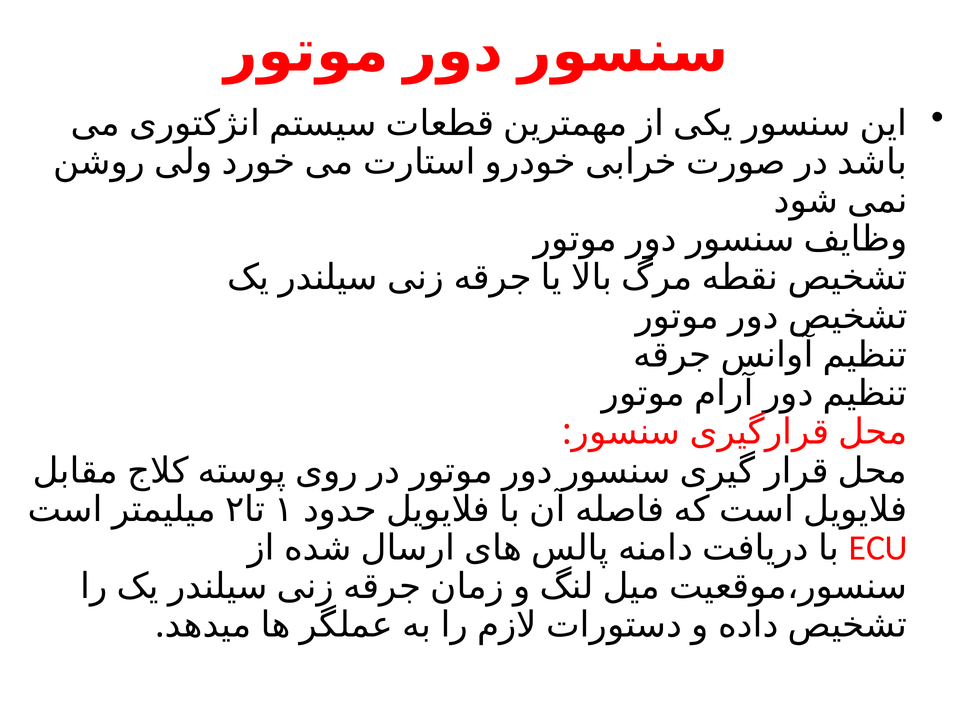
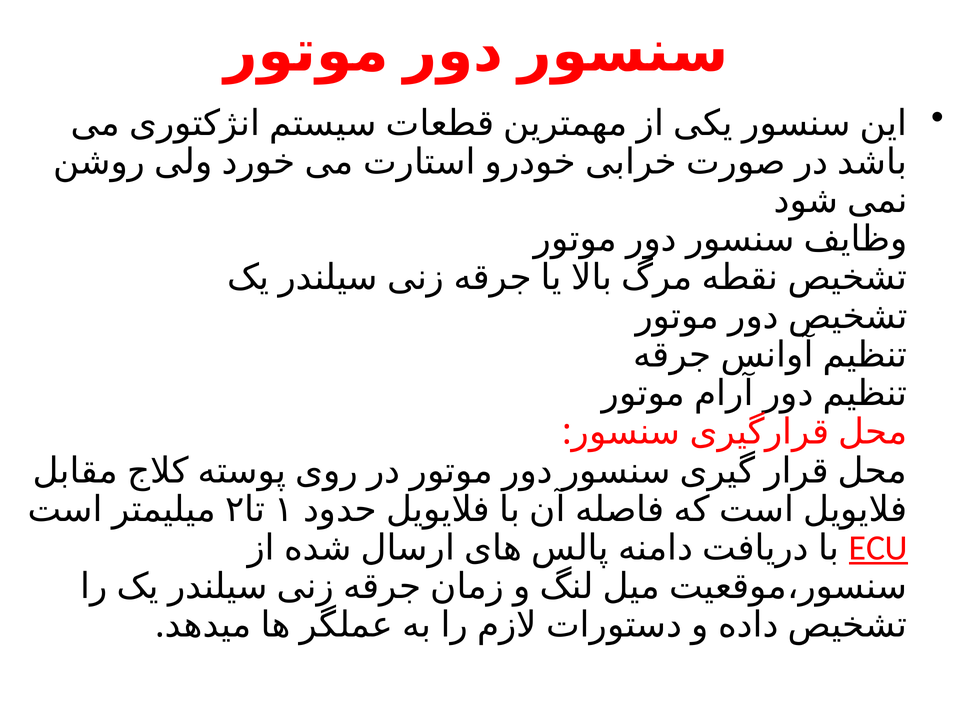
ECU underline: none -> present (878, 549)
